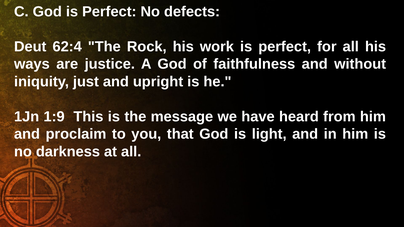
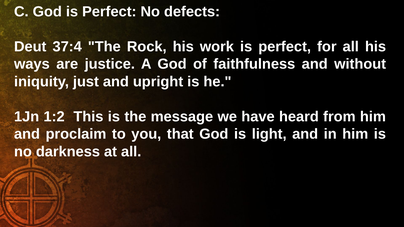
62:4: 62:4 -> 37:4 (67, 47)
1:9: 1:9 -> 1:2 (54, 117)
